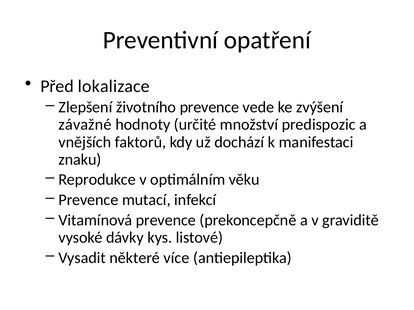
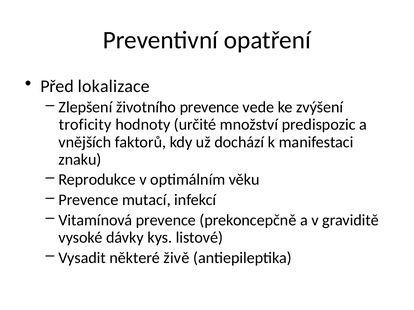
závažné: závažné -> troficity (85, 125)
více: více -> živě (176, 258)
